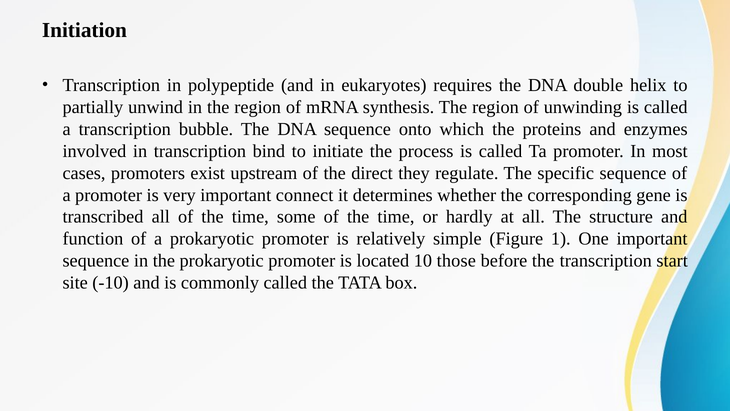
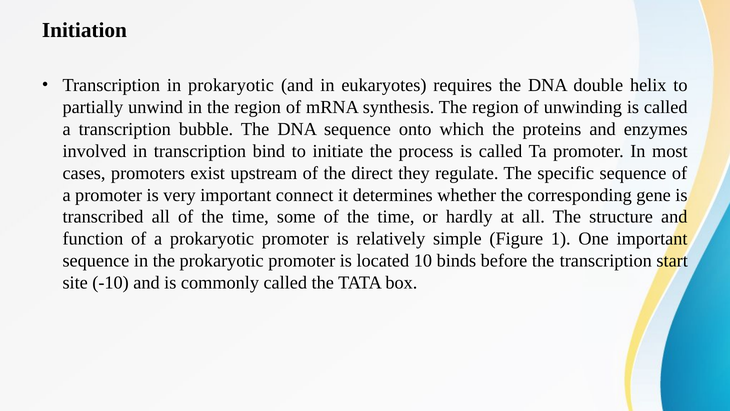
in polypeptide: polypeptide -> prokaryotic (231, 85)
those: those -> binds (456, 261)
